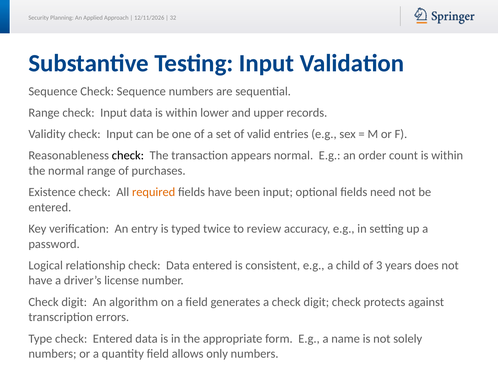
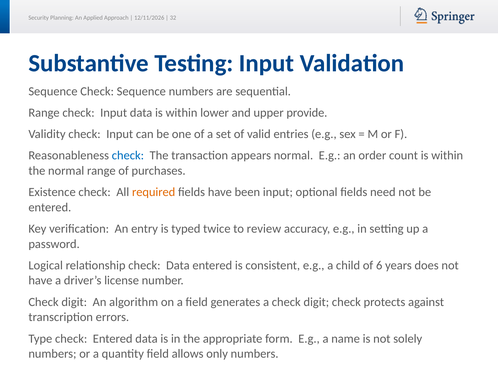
records: records -> provide (307, 113)
check colour: black -> blue (128, 156)
3: 3 -> 6 (379, 266)
